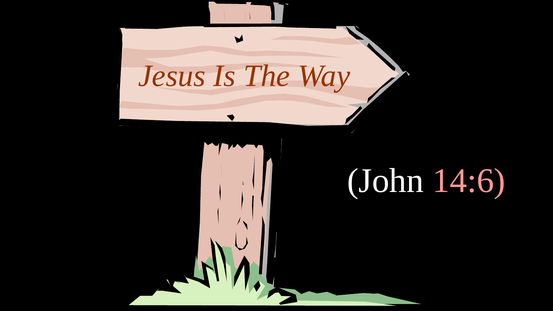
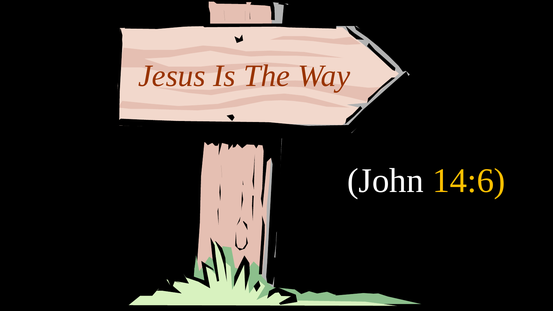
14:6 colour: pink -> yellow (469, 181)
